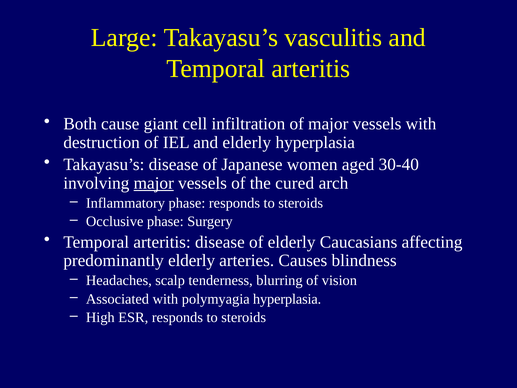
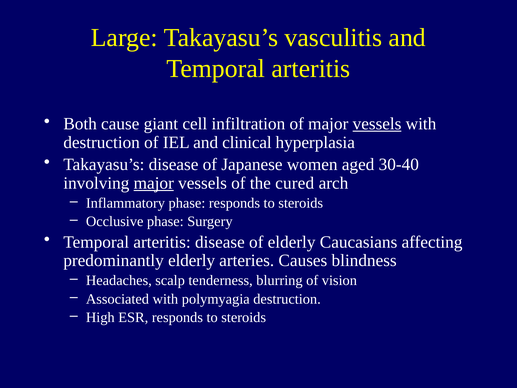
vessels underline: none -> present (377, 124)
and elderly: elderly -> clinical (247, 142)
polymyagia hyperplasia: hyperplasia -> destruction (287, 299)
